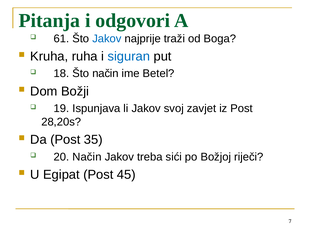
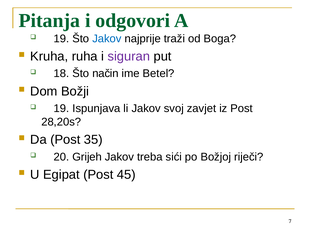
61: 61 -> 19 (62, 39)
siguran colour: blue -> purple (129, 57)
20 Način: Način -> Grijeh (87, 157)
